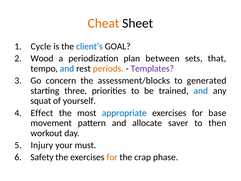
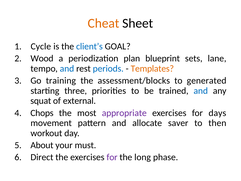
between: between -> blueprint (163, 58)
that: that -> lane (217, 58)
periods colour: orange -> blue (108, 69)
Templates colour: purple -> orange (152, 69)
concern: concern -> training (61, 81)
yourself: yourself -> external (79, 101)
Effect: Effect -> Chops (42, 113)
appropriate colour: blue -> purple (124, 113)
base: base -> days (217, 113)
Injury: Injury -> About (42, 145)
Safety: Safety -> Direct (42, 157)
for colour: orange -> purple (112, 157)
crap: crap -> long (143, 157)
